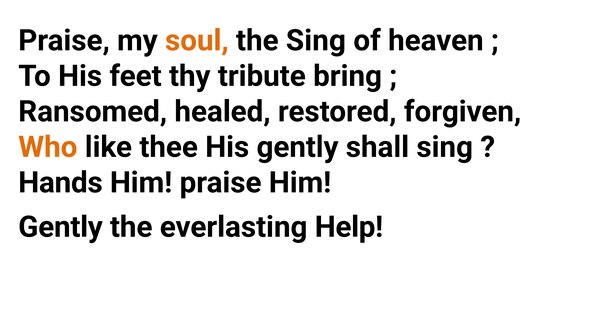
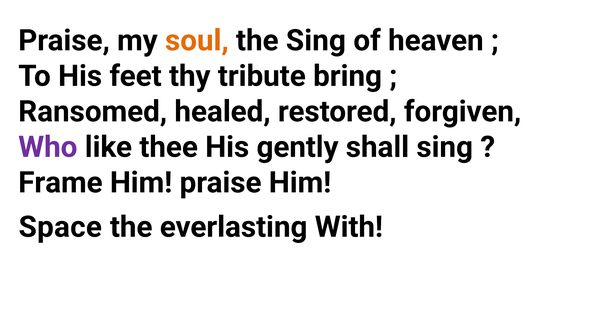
Who colour: orange -> purple (48, 147)
Hands: Hands -> Frame (60, 183)
Gently: Gently -> Space (60, 227)
Help: Help -> With (349, 227)
